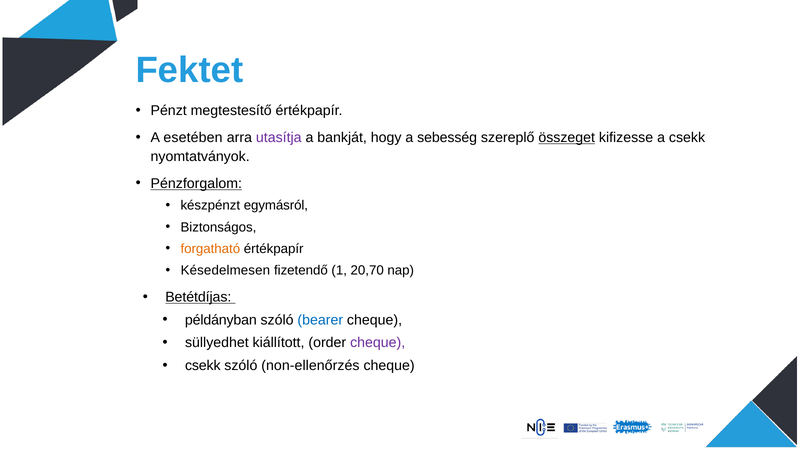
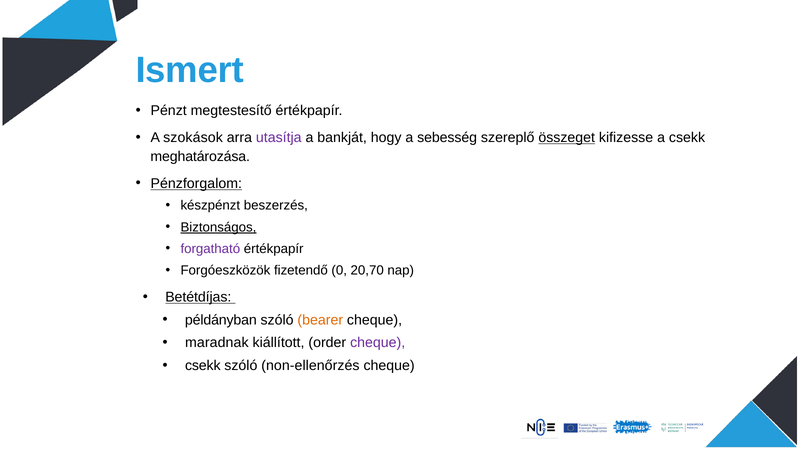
Fektet: Fektet -> Ismert (190, 70)
esetében: esetében -> szokások (193, 138)
nyomtatványok: nyomtatványok -> meghatározása (200, 156)
egymásról: egymásról -> beszerzés (276, 205)
Biztonságos underline: none -> present (218, 227)
forgatható colour: orange -> purple (210, 249)
Késedelmesen: Késedelmesen -> Forgóeszközök (225, 270)
1: 1 -> 0 (339, 270)
bearer colour: blue -> orange (320, 320)
süllyedhet: süllyedhet -> maradnak (217, 343)
